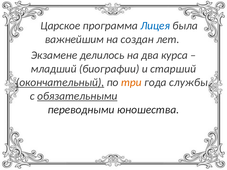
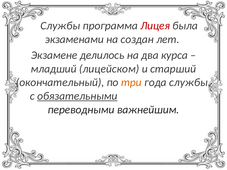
Царское: Царское -> Службы (60, 26)
Лицея colour: blue -> red (155, 26)
важнейшим: важнейшим -> экзаменами (74, 39)
биографии: биографии -> лицейском (109, 69)
окончательный underline: present -> none (60, 83)
юношества: юношества -> важнейшим (148, 110)
